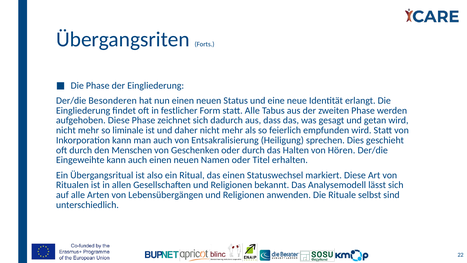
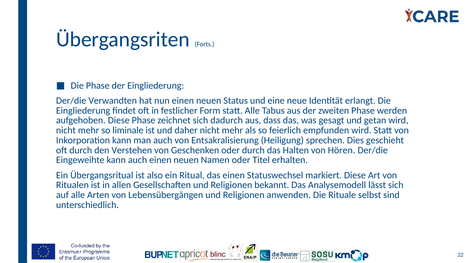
Besonderen: Besonderen -> Verwandten (113, 101)
Menschen: Menschen -> Verstehen (132, 150)
